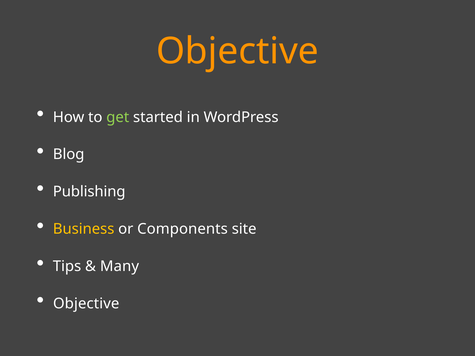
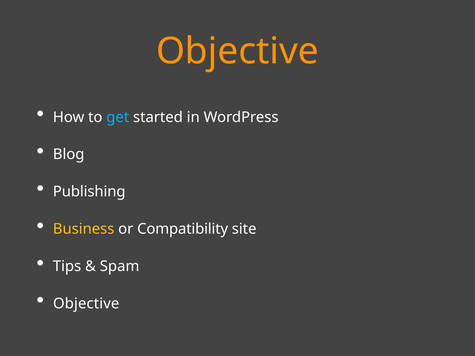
get colour: light green -> light blue (118, 117)
Components: Components -> Compatibility (183, 229)
Many: Many -> Spam (120, 266)
